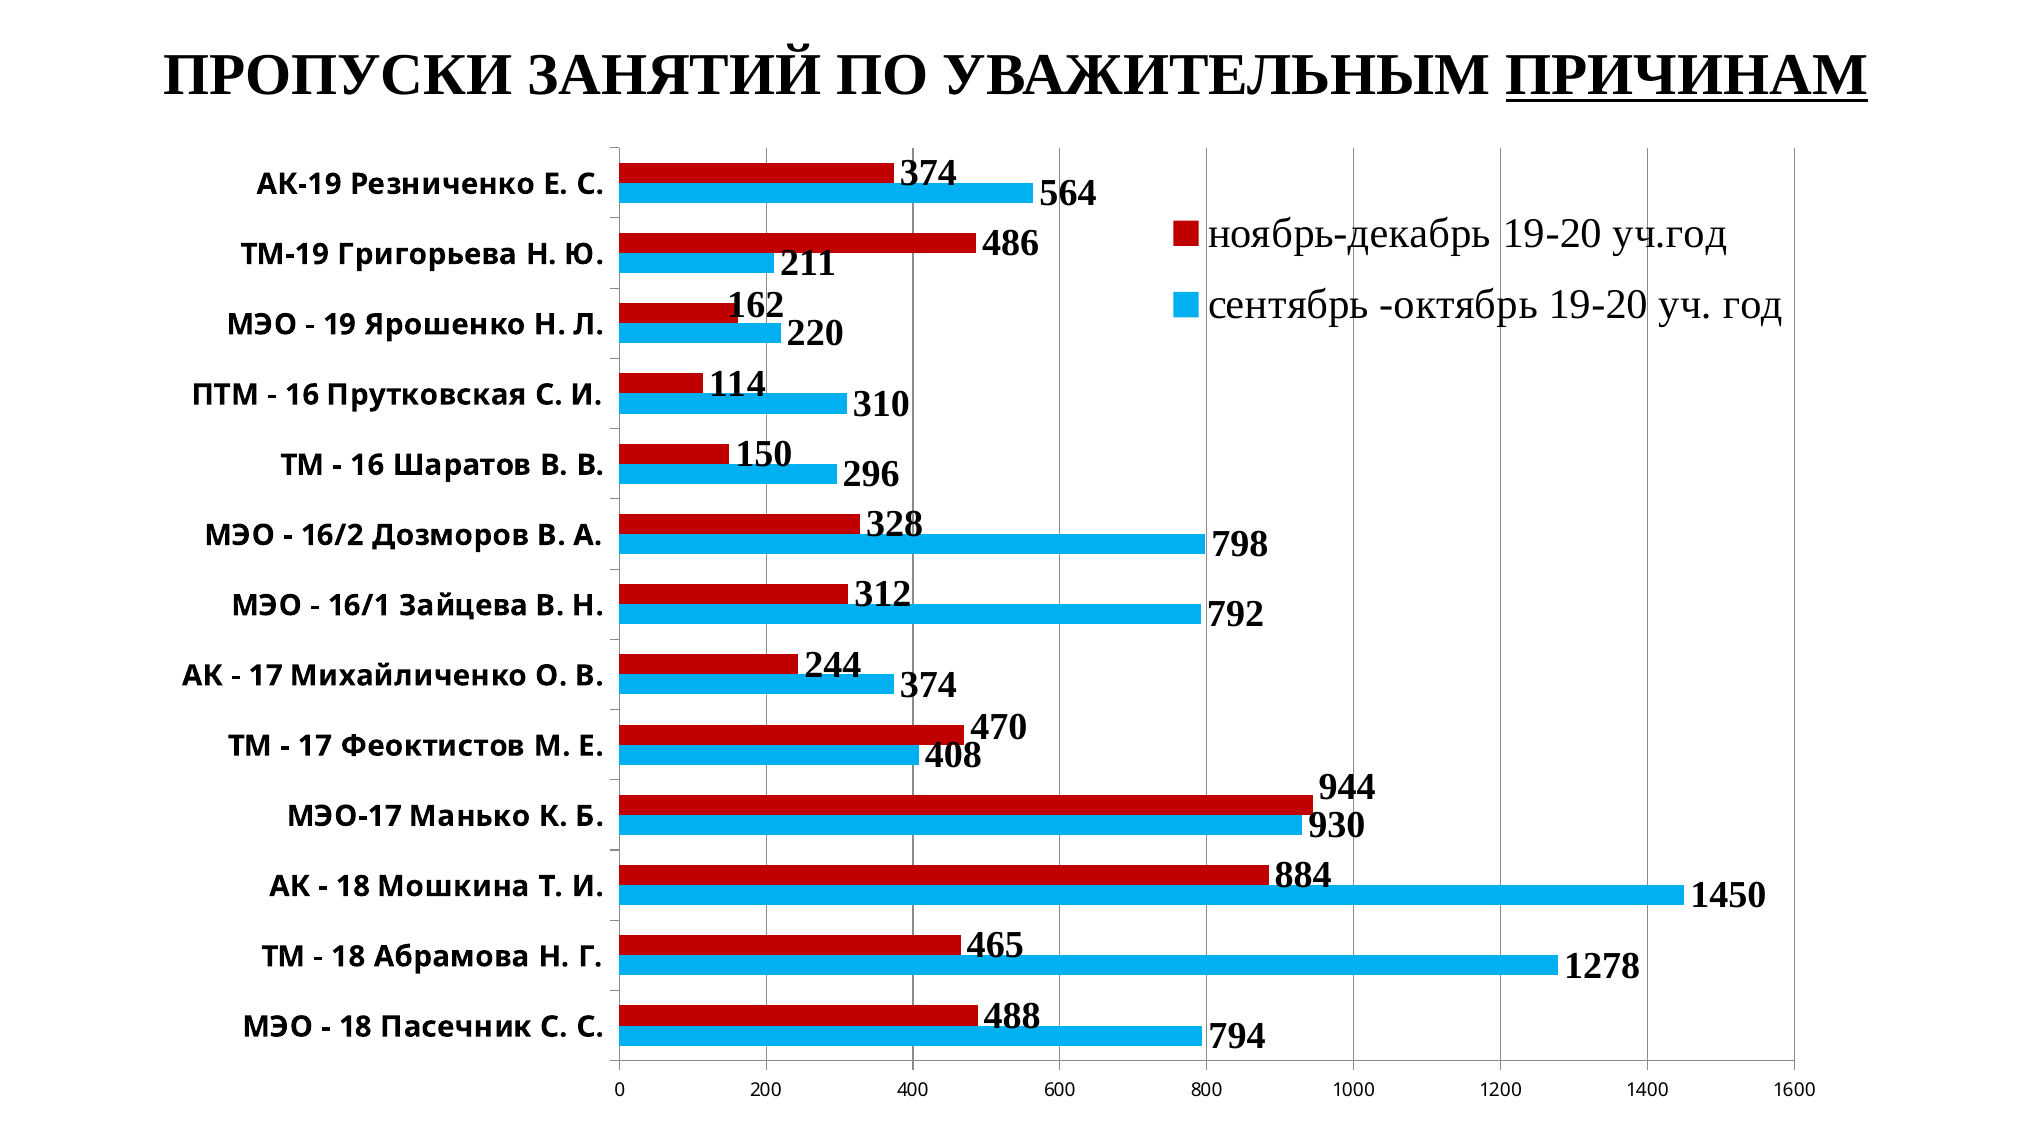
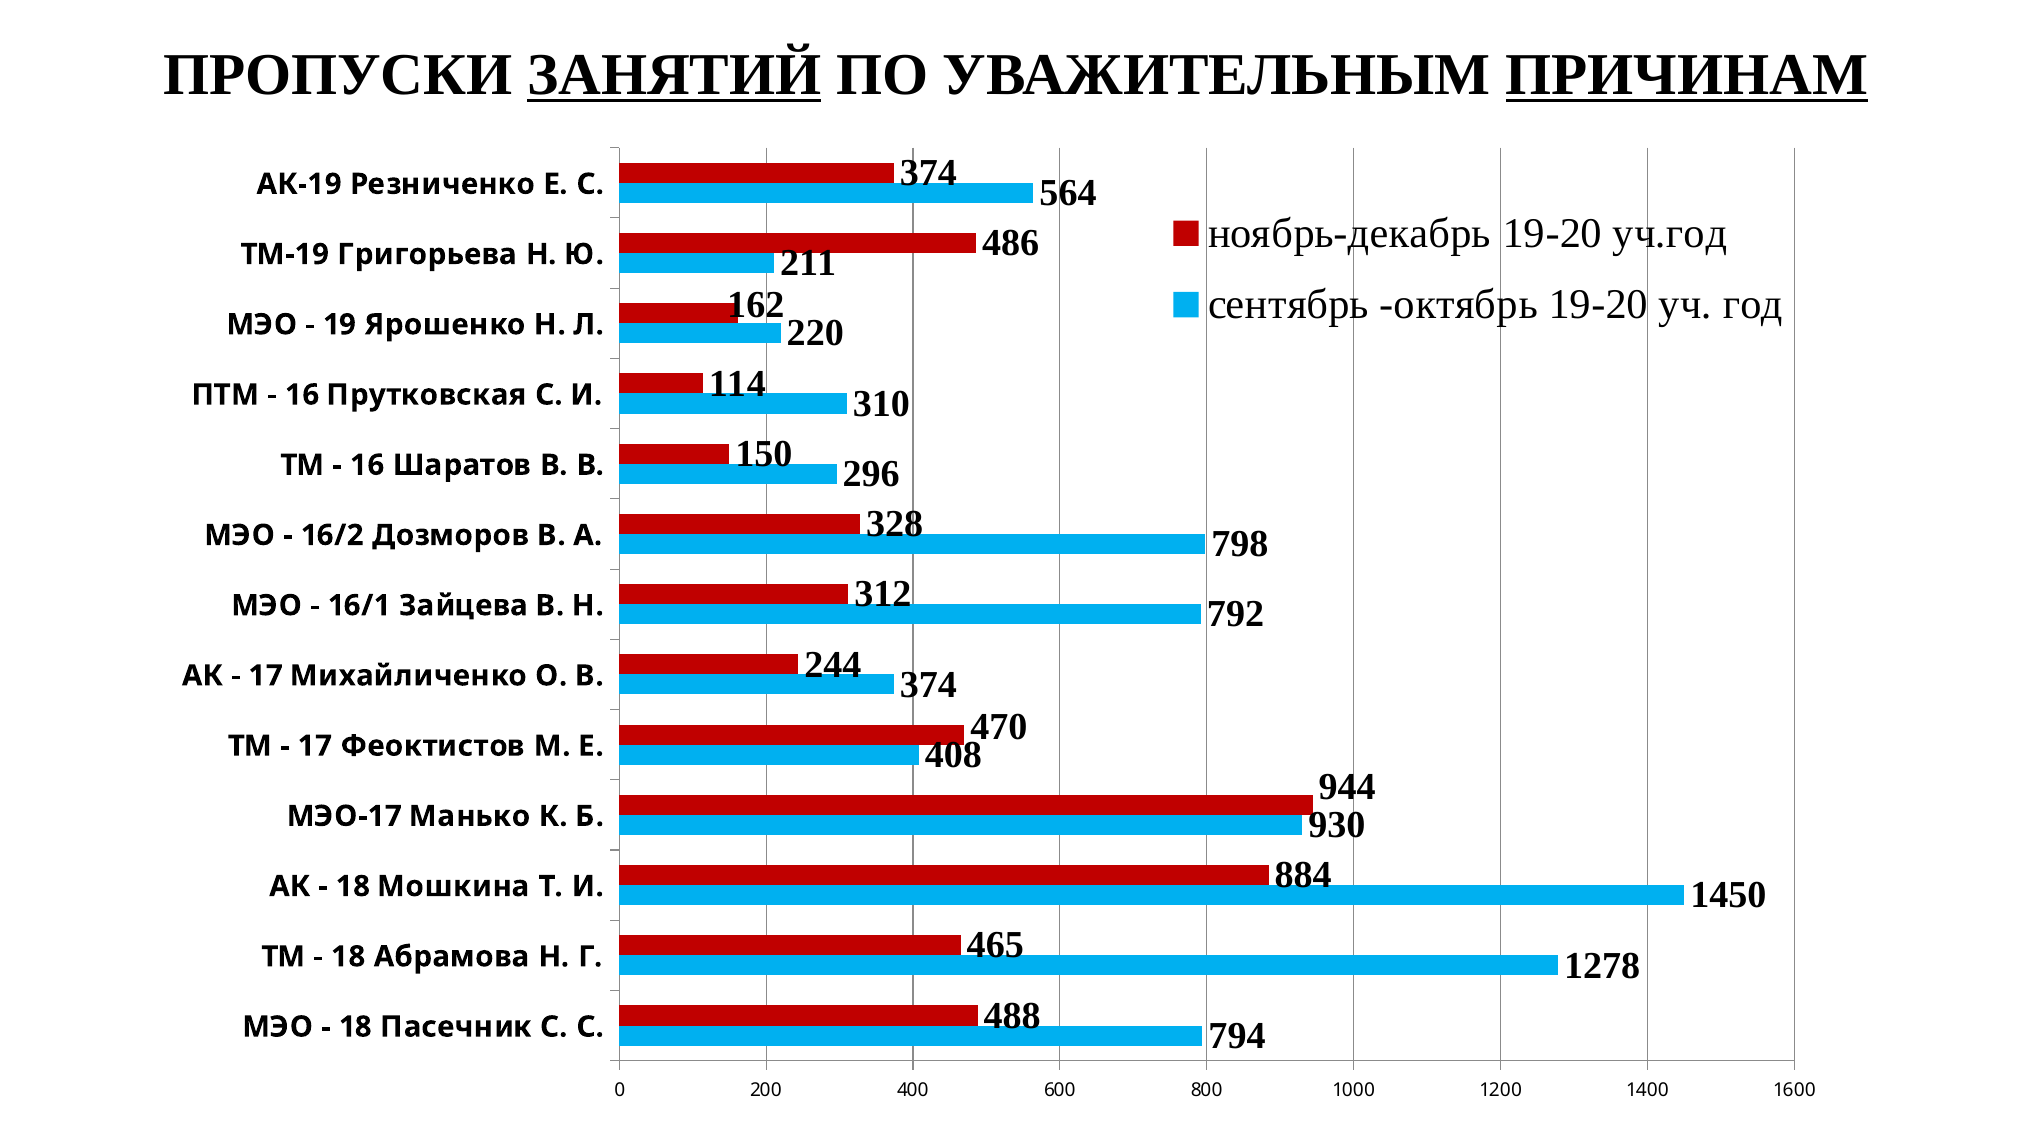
ЗАНЯТИЙ underline: none -> present (674, 75)
